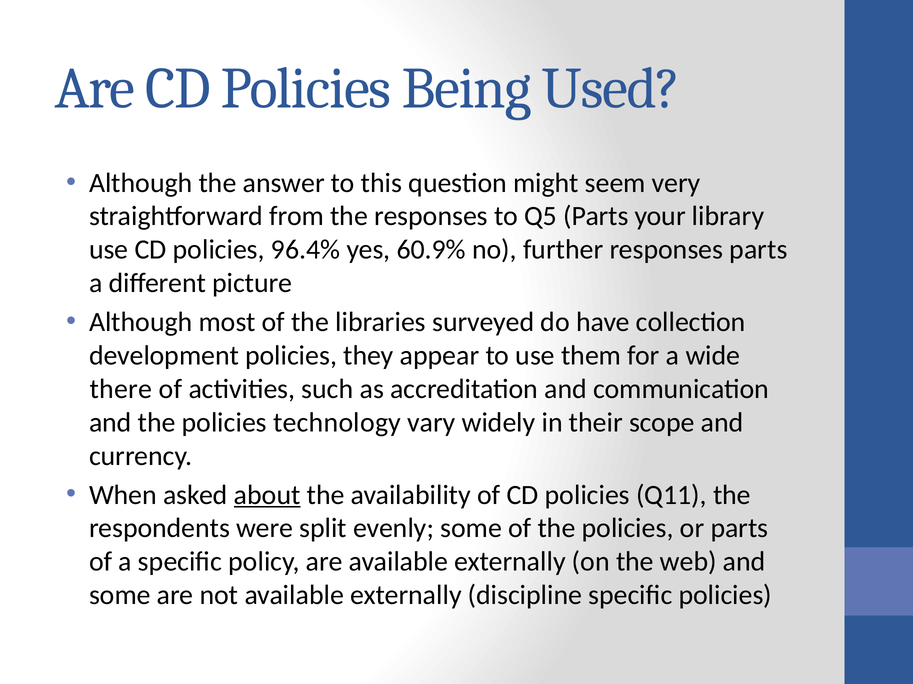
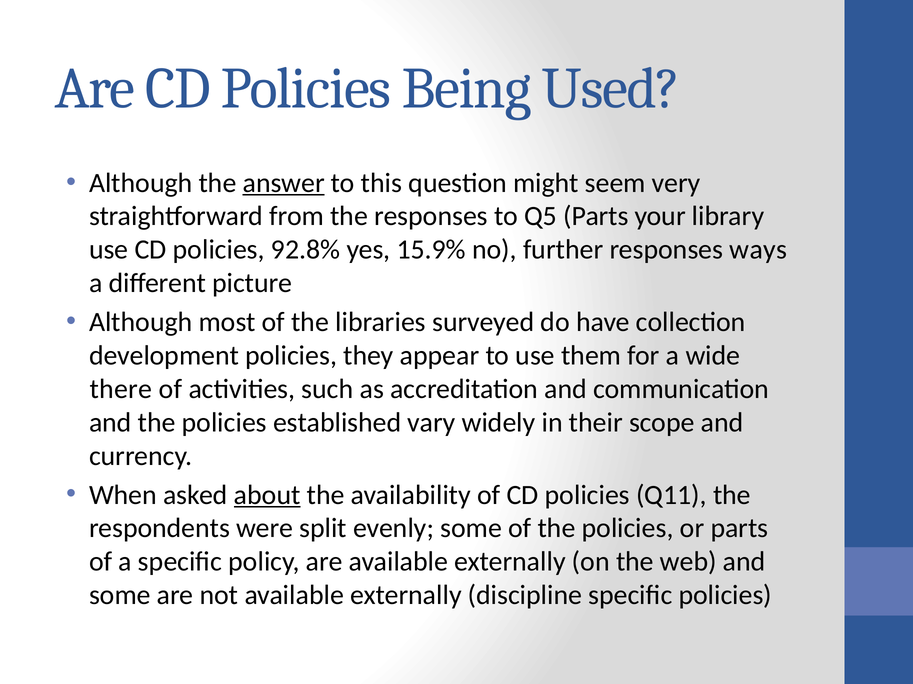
answer underline: none -> present (284, 183)
96.4%: 96.4% -> 92.8% (306, 250)
60.9%: 60.9% -> 15.9% (431, 250)
responses parts: parts -> ways (758, 250)
technology: technology -> established (337, 423)
